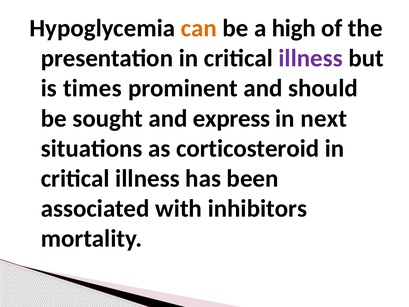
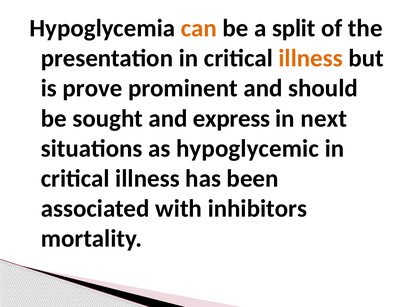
high: high -> split (294, 28)
illness colour: purple -> orange (311, 58)
times: times -> prove (93, 88)
corticosteroid: corticosteroid -> hypoglycemic (248, 148)
